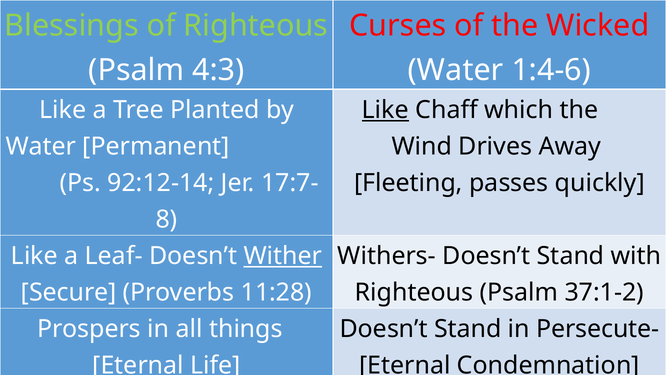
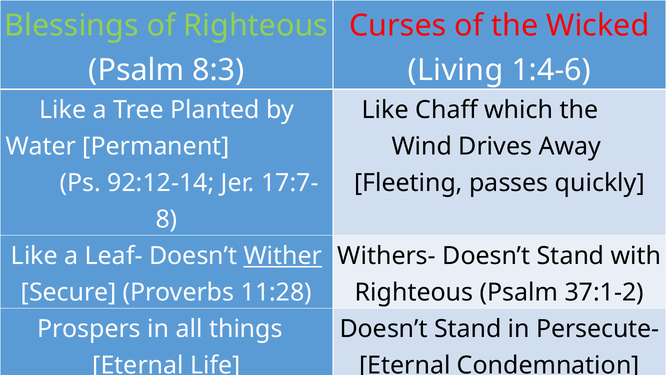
4:3: 4:3 -> 8:3 (218, 70)
Water: Water -> Living (456, 70)
Like underline: present -> none (385, 110)
